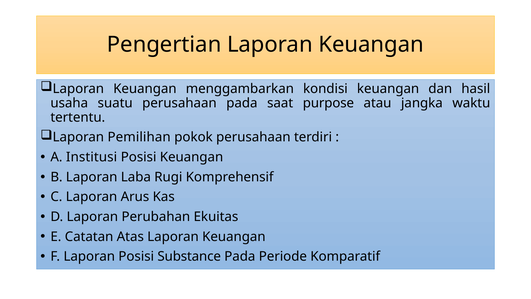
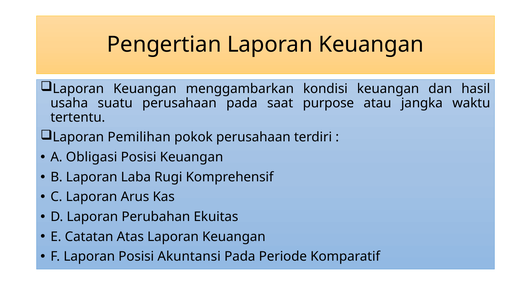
Institusi: Institusi -> Obligasi (92, 157)
Substance: Substance -> Akuntansi (189, 256)
